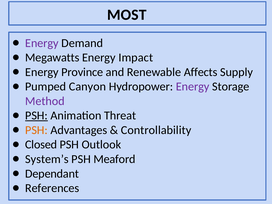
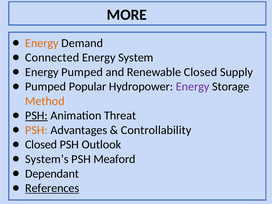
MOST: MOST -> MORE (127, 15)
Energy colour: purple -> orange (42, 43)
Megawatts: Megawatts -> Connected (52, 58)
Impact: Impact -> System (136, 58)
Energy Province: Province -> Pumped (82, 72)
Renewable Affects: Affects -> Closed (201, 72)
Canyon: Canyon -> Popular (88, 87)
Method colour: purple -> orange (45, 101)
References underline: none -> present (52, 188)
